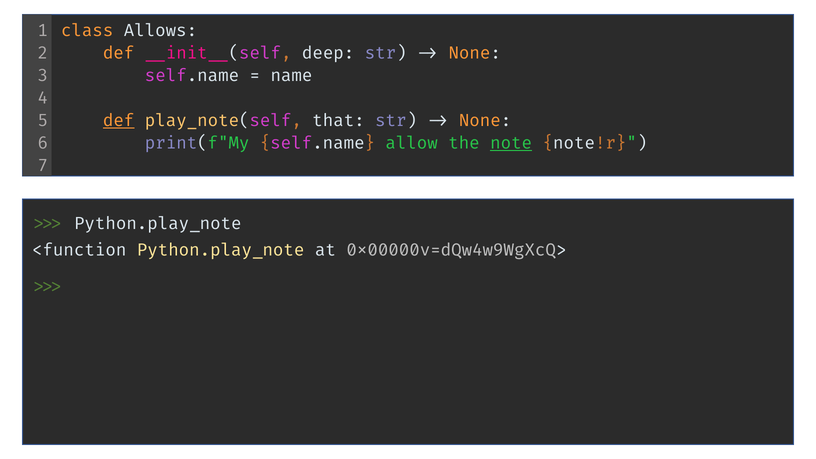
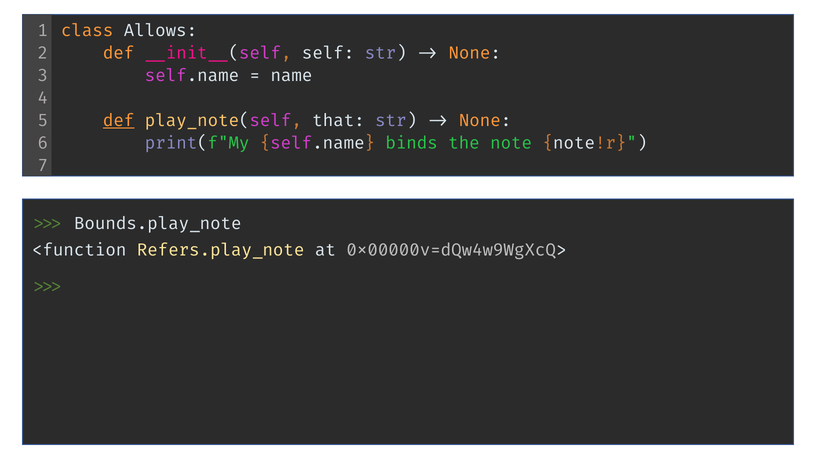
deep: deep -> self (328, 53)
allow: allow -> binds (412, 143)
note underline: present -> none (511, 143)
Python.play_note: Python.play_note -> Bounds.play_note (158, 224)
<function Python.play_note: Python.play_note -> Refers.play_note (221, 250)
